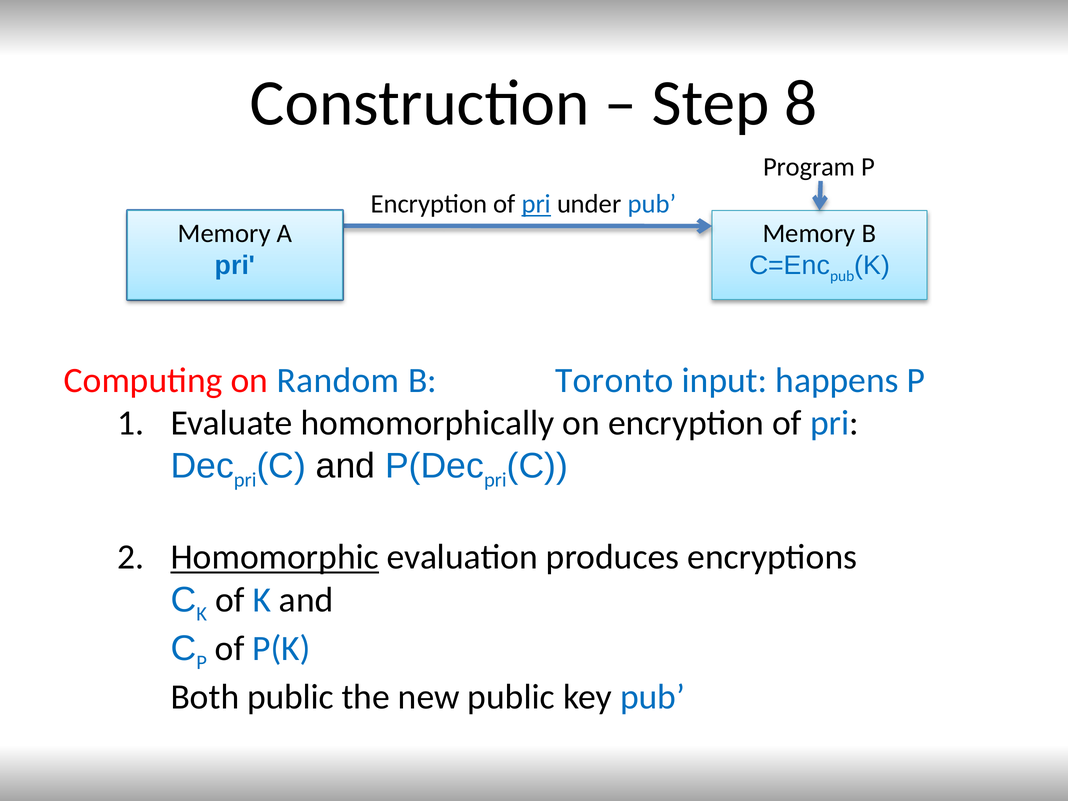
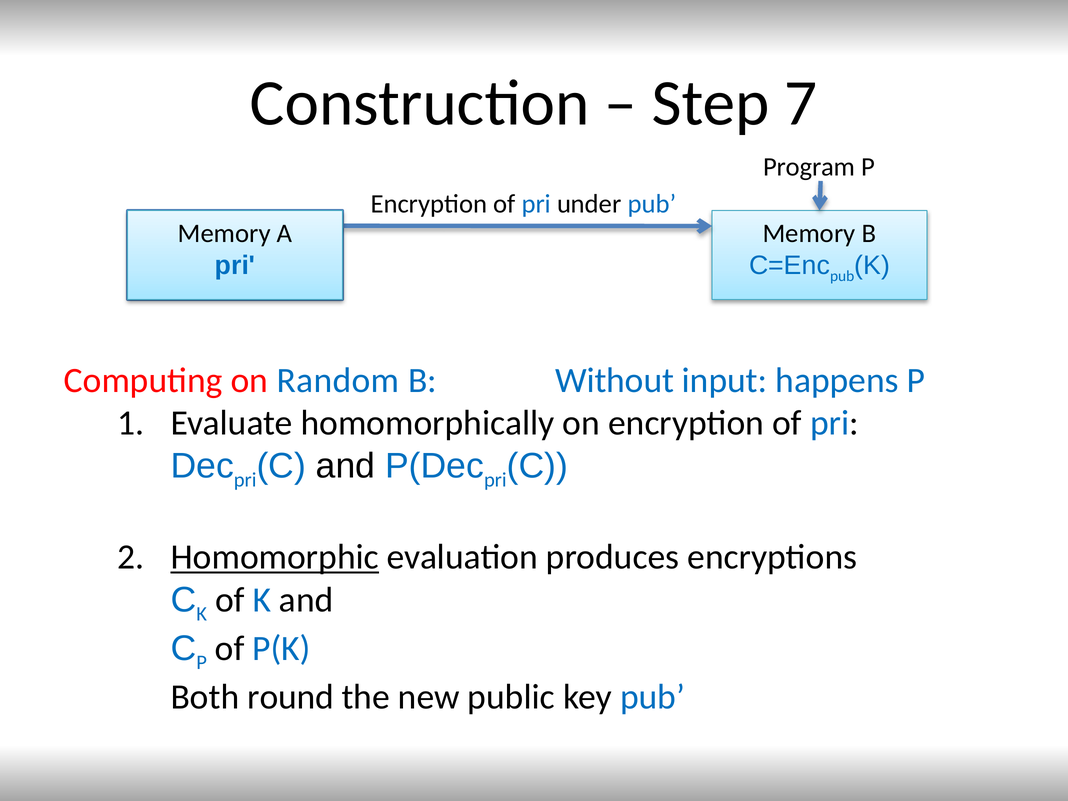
8: 8 -> 7 (801, 103)
pri underline: present -> none (536, 204)
Toronto: Toronto -> Without (615, 380)
Both public: public -> round (291, 697)
